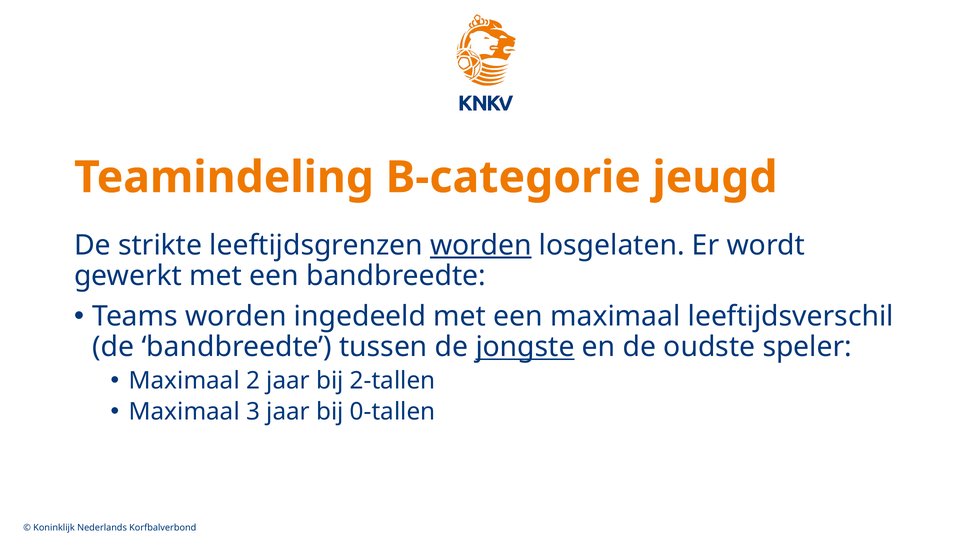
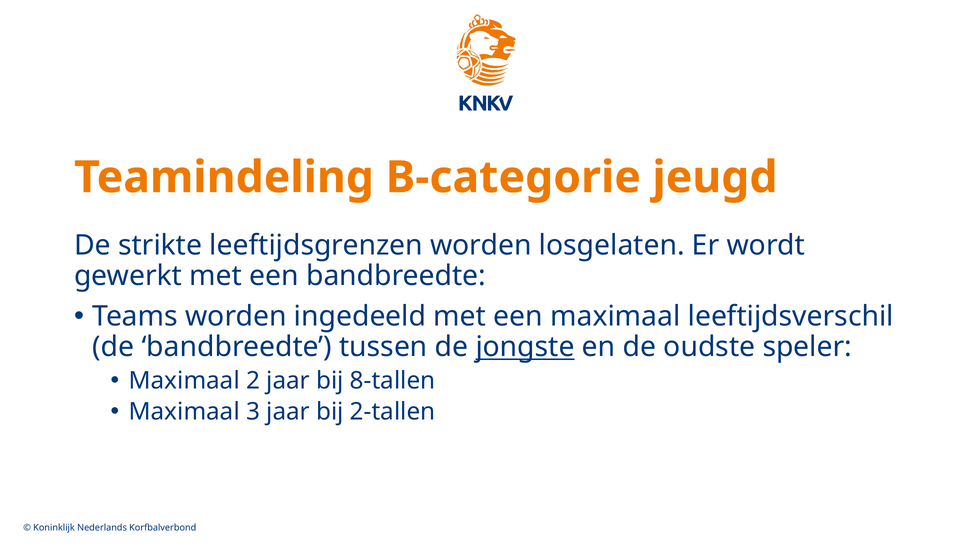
worden underline: present -> none (481, 245)
2-tallen: 2-tallen -> 8-tallen (393, 380)
0-tallen: 0-tallen -> 2-tallen (393, 412)
